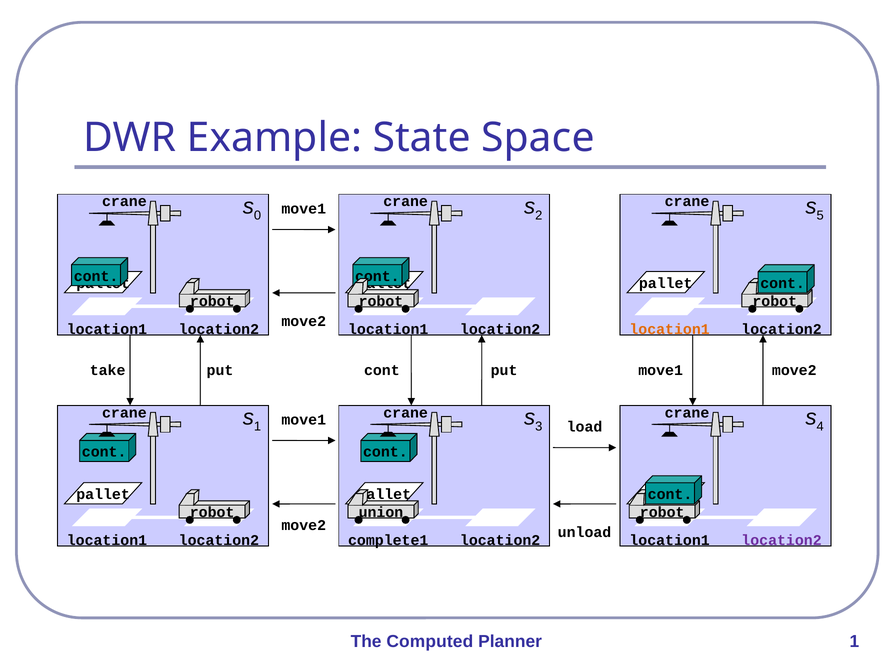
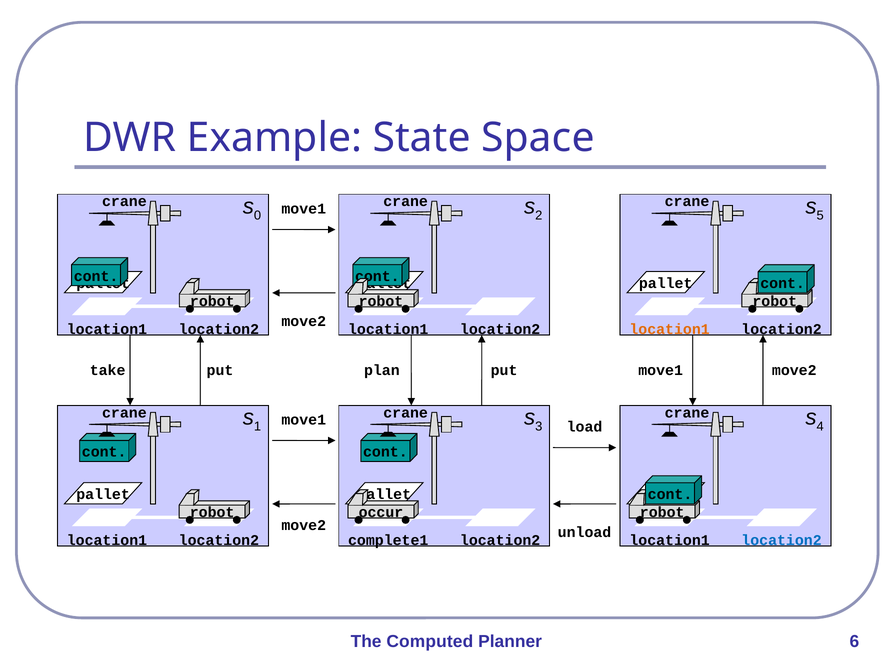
cont: cont -> plan (382, 370)
union: union -> occur (381, 512)
location2 colour: purple -> blue (782, 540)
Planner 1: 1 -> 6 (854, 641)
